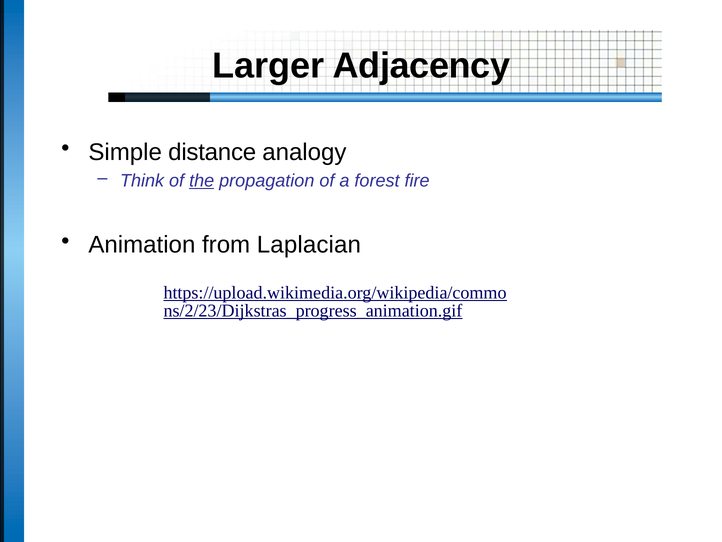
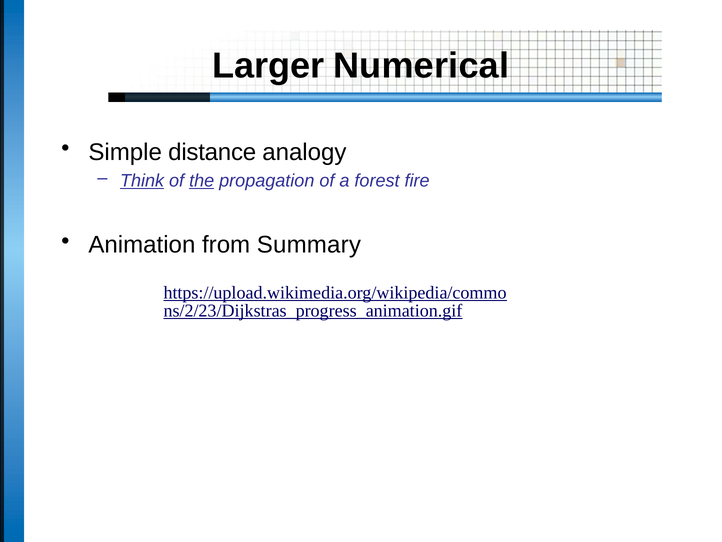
Adjacency: Adjacency -> Numerical (421, 66)
Think underline: none -> present (142, 181)
Laplacian: Laplacian -> Summary (309, 245)
